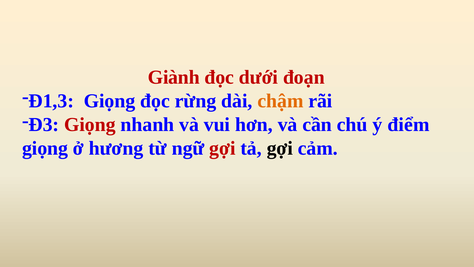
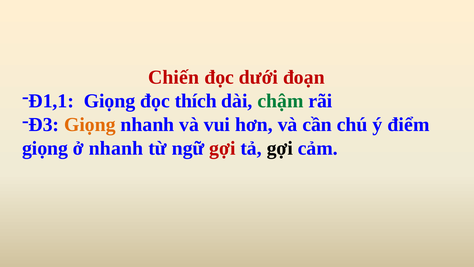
Giành: Giành -> Chiến (174, 77)
Đ1,3: Đ1,3 -> Đ1,1 (51, 101)
rừng: rừng -> thích (196, 101)
chậm colour: orange -> green (280, 101)
Giọng colour: red -> orange (90, 125)
ở hương: hương -> nhanh (116, 148)
